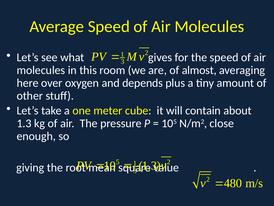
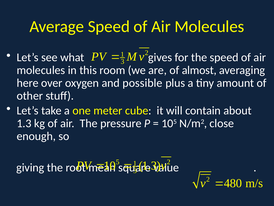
depends: depends -> possible (142, 83)
